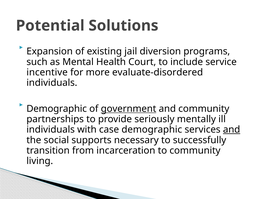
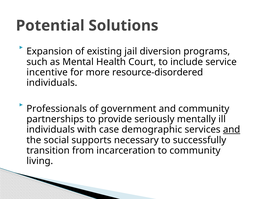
evaluate-disordered: evaluate-disordered -> resource-disordered (158, 72)
Demographic: Demographic -> Professionals (57, 109)
government underline: present -> none (129, 109)
